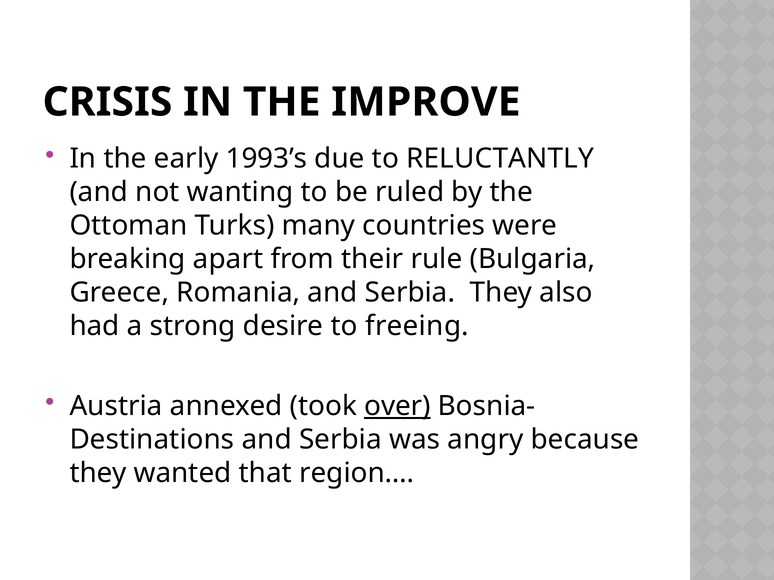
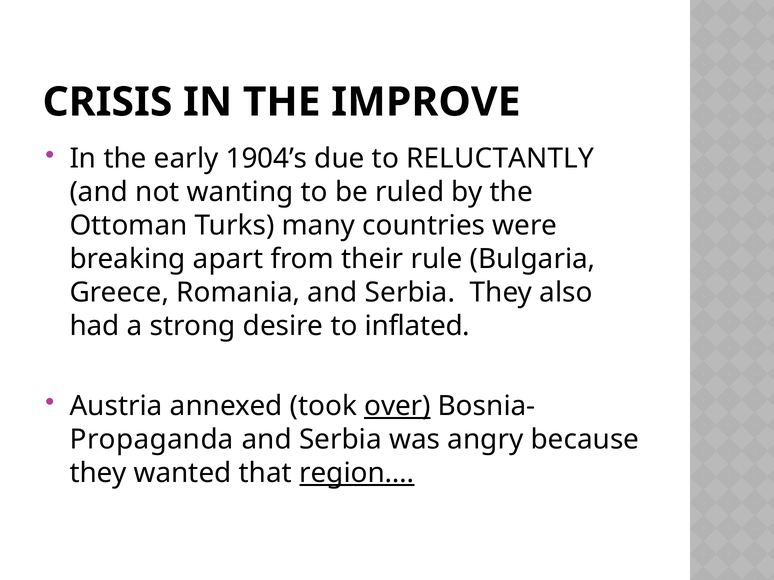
1993’s: 1993’s -> 1904’s (267, 159)
freeing: freeing -> inflated (417, 326)
Destinations: Destinations -> Propaganda (152, 440)
region… underline: none -> present (357, 473)
